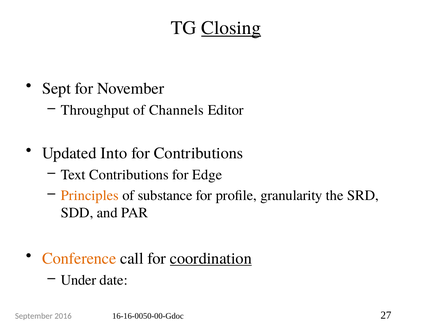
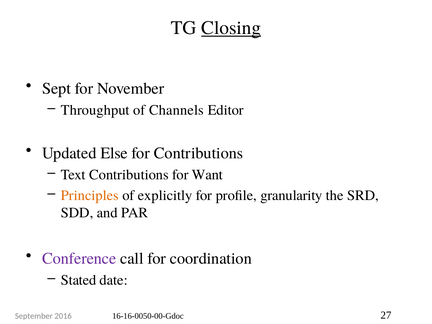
Into: Into -> Else (114, 153)
Edge: Edge -> Want (207, 175)
substance: substance -> explicitly (165, 195)
Conference colour: orange -> purple (79, 258)
coordination underline: present -> none (211, 258)
Under: Under -> Stated (79, 280)
